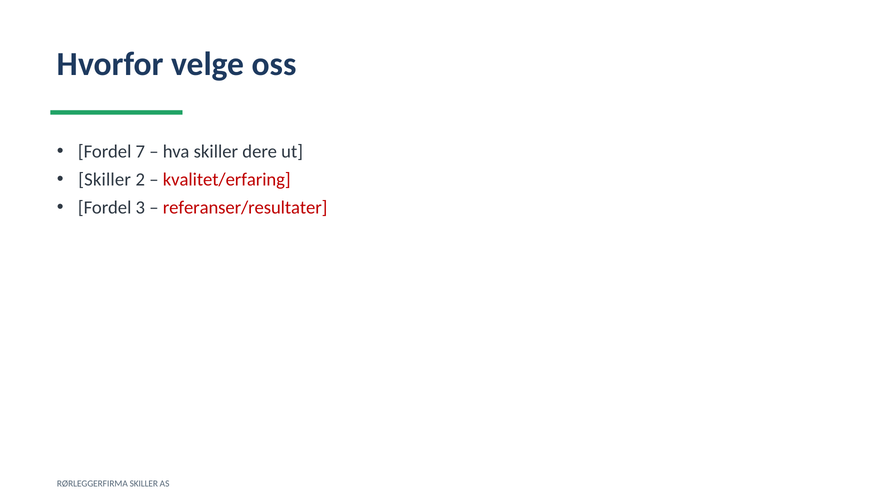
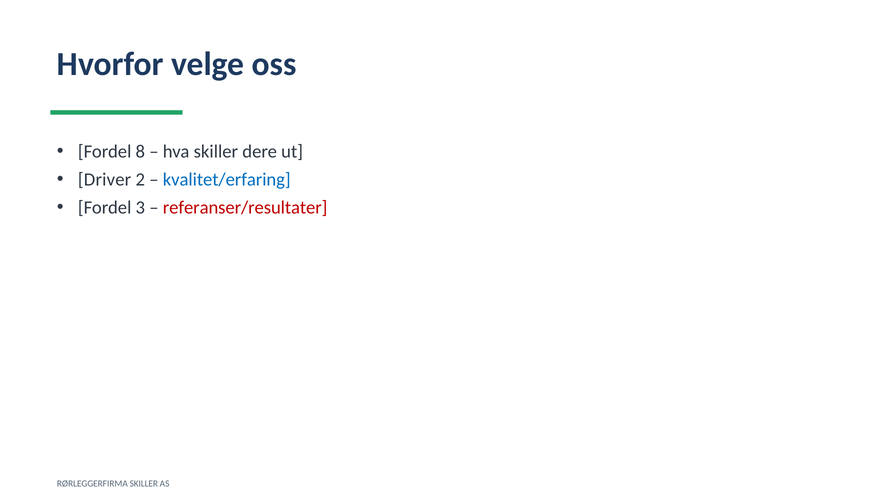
7: 7 -> 8 (140, 152)
Skiller: Skiller -> Driver (105, 180)
kvalitet/erfaring colour: red -> blue (227, 180)
